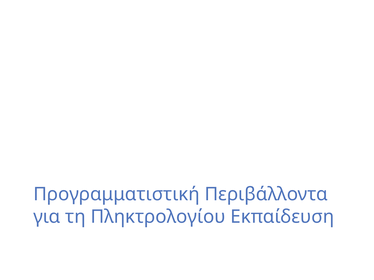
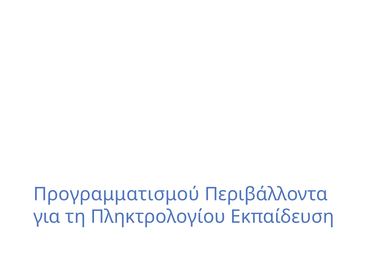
Προγραμματιστική: Προγραμματιστική -> Προγραμματισμού (116, 195)
